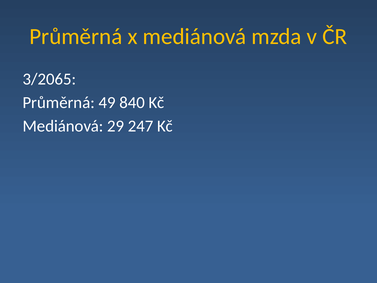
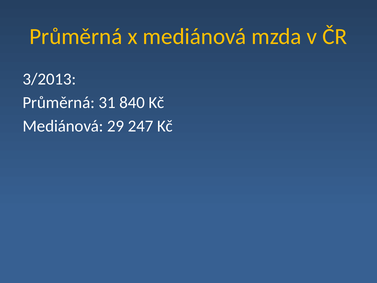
3/2065: 3/2065 -> 3/2013 (49, 79)
49: 49 -> 31 (107, 103)
